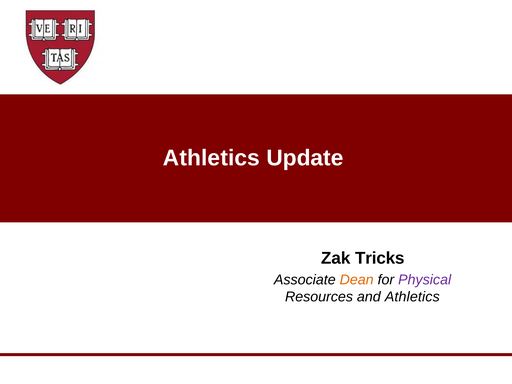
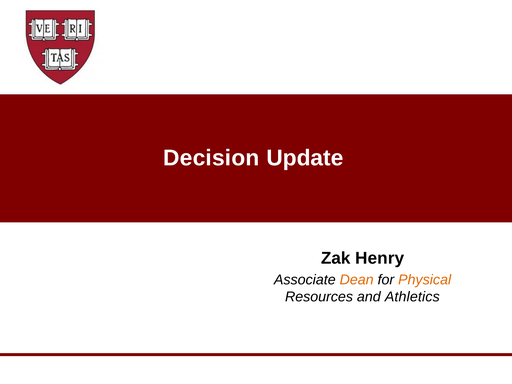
Athletics: Athletics -> Decision (211, 158)
Tricks: Tricks -> Henry (380, 258)
Physical colour: purple -> orange (425, 280)
